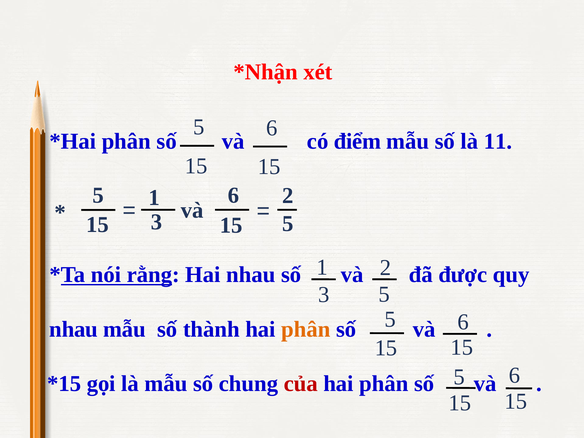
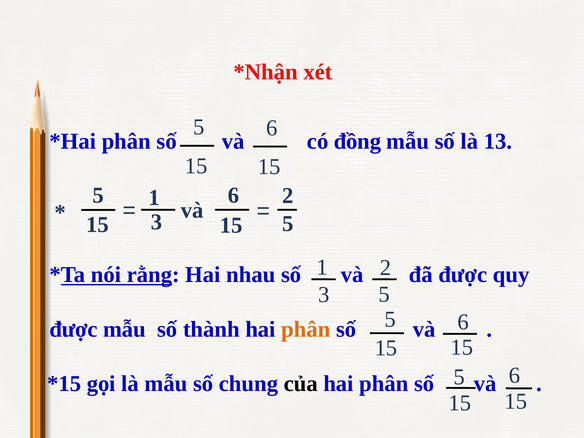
điểm: điểm -> đồng (357, 141)
11: 11 -> 13 (498, 141)
nhau: nhau -> được (74, 329)
của colour: red -> black (301, 384)
